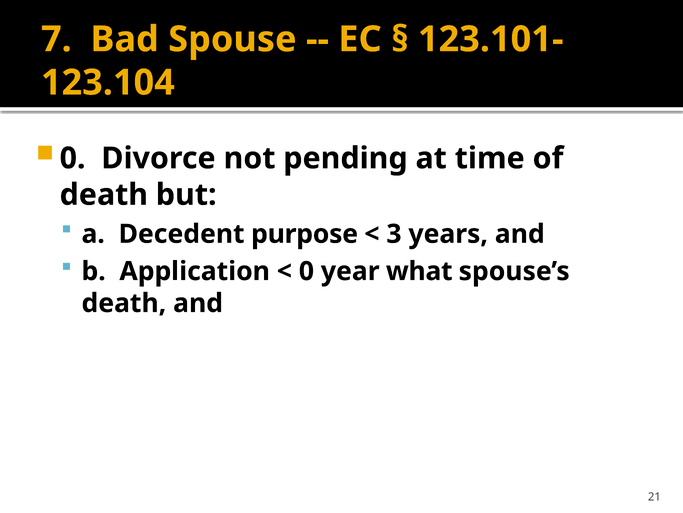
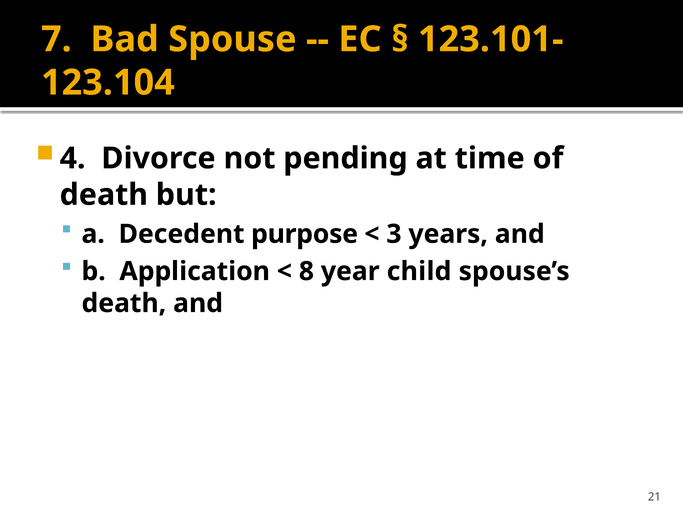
0: 0 -> 4 (73, 158)
0: 0 -> 8 (306, 271)
what: what -> child (419, 271)
